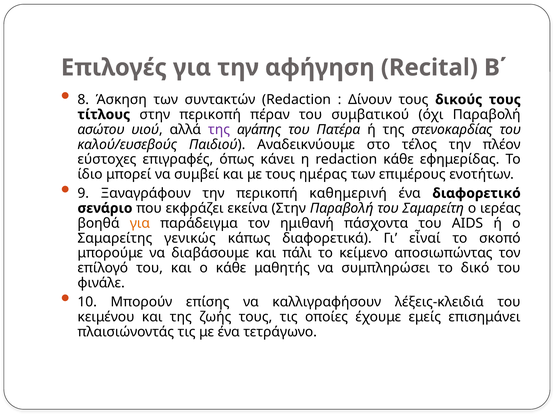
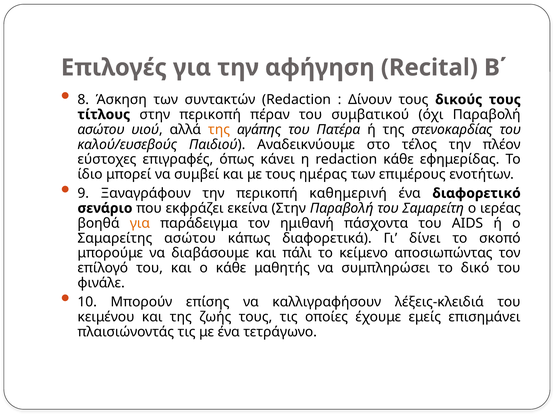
της colour: purple -> orange (219, 130)
Σαμαρείτης γενικώς: γενικώς -> ασώτου (190, 238)
εἶναί: εἶναί -> δίνει (425, 238)
